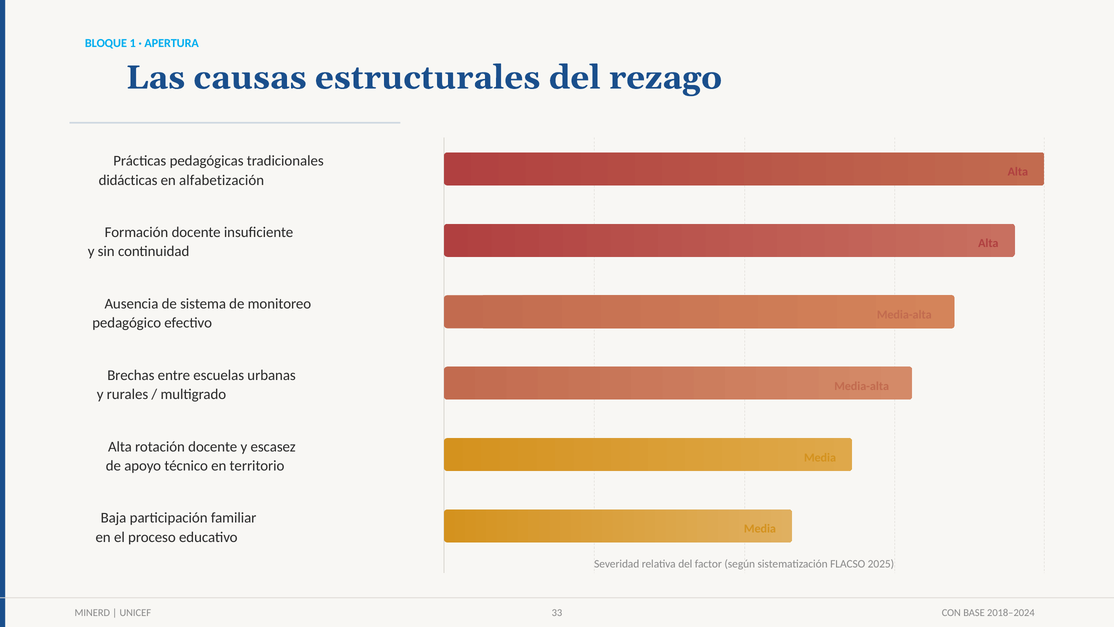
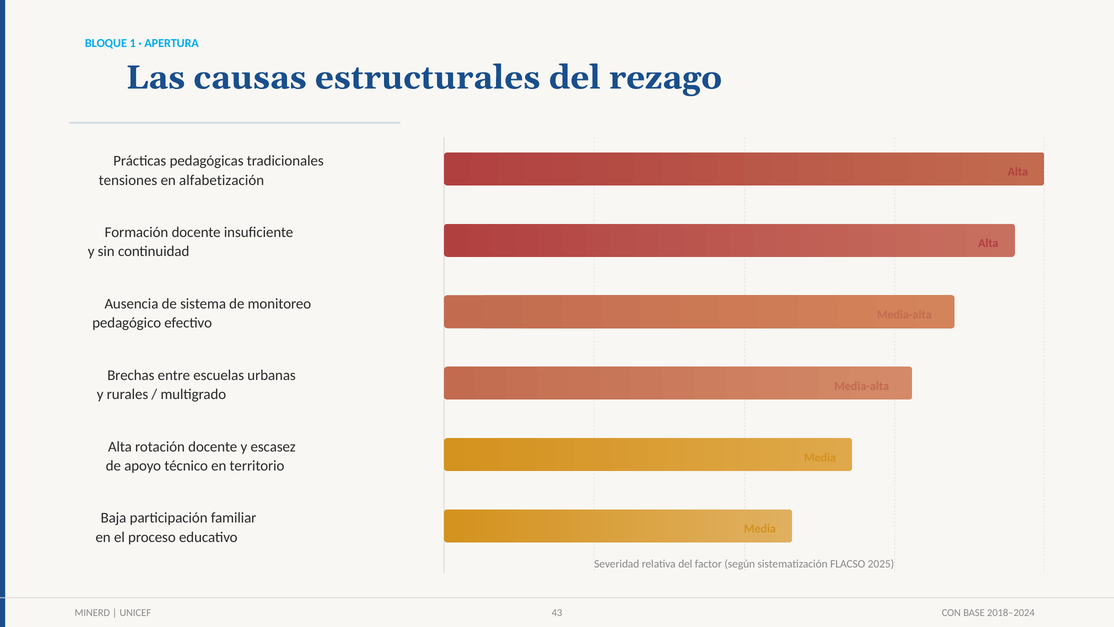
didácticas: didácticas -> tensiones (128, 180)
33: 33 -> 43 (557, 613)
